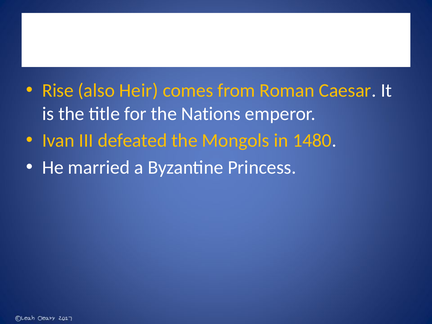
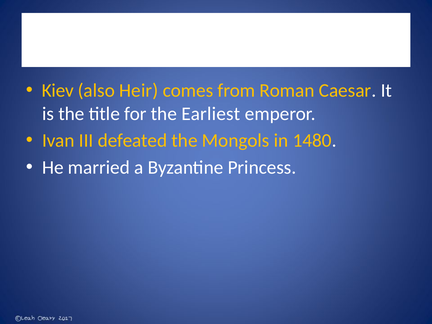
Rise: Rise -> Kiev (58, 91)
Nations: Nations -> Earliest (211, 114)
